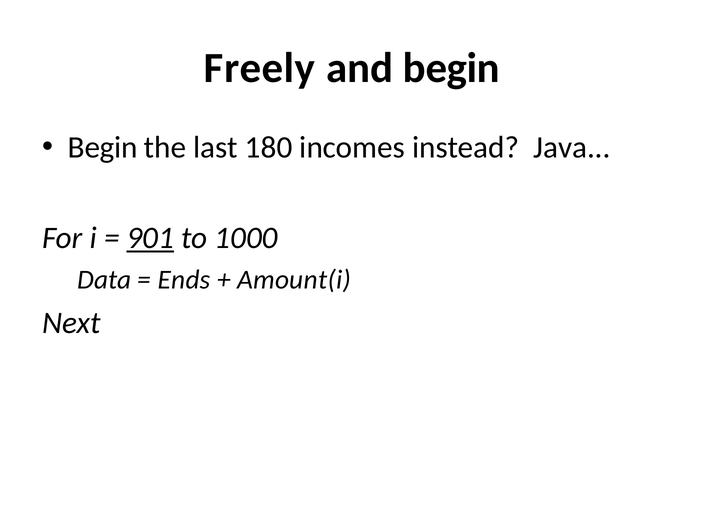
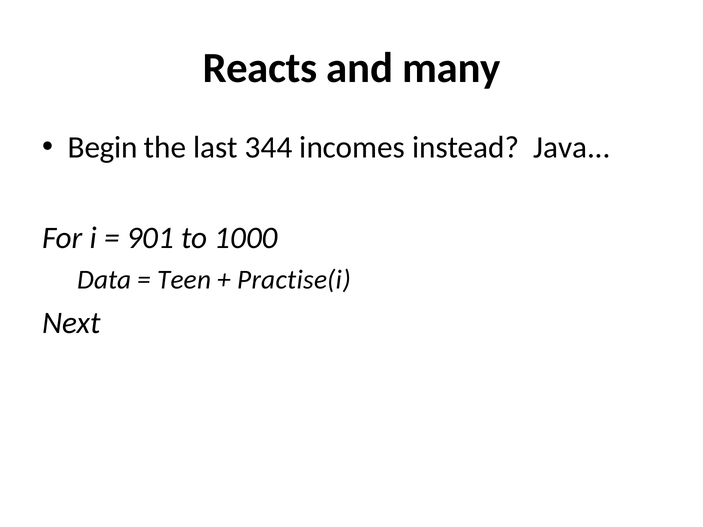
Freely: Freely -> Reacts (260, 68)
and begin: begin -> many (451, 68)
180: 180 -> 344 (269, 147)
901 underline: present -> none (150, 238)
Ends: Ends -> Teen (184, 280)
Amount(i: Amount(i -> Practise(i (294, 280)
